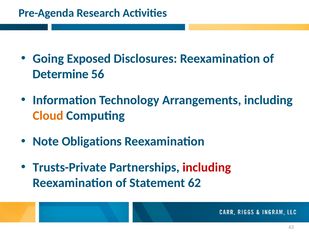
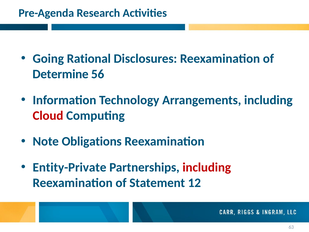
Exposed: Exposed -> Rational (89, 59)
Cloud colour: orange -> red (48, 115)
Trusts-Private: Trusts-Private -> Entity-Private (69, 167)
62: 62 -> 12 (194, 183)
